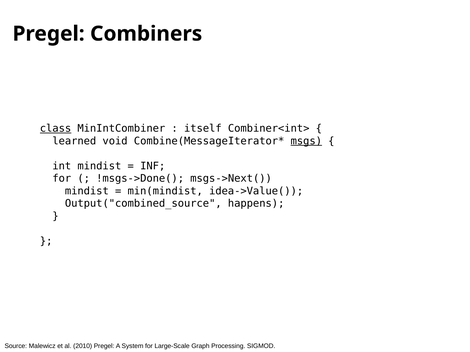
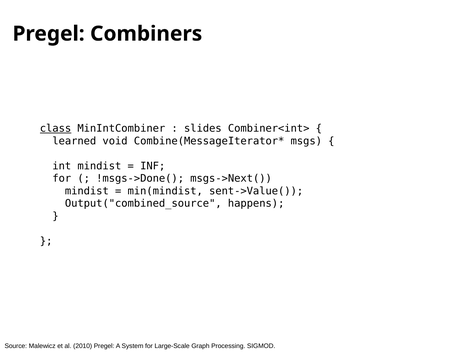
itself: itself -> slides (203, 129)
msgs underline: present -> none (306, 141)
idea->Value(: idea->Value( -> sent->Value( (256, 191)
